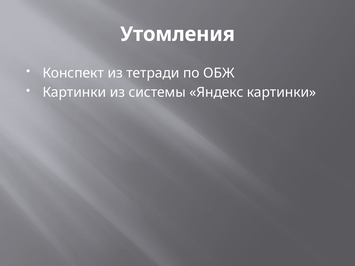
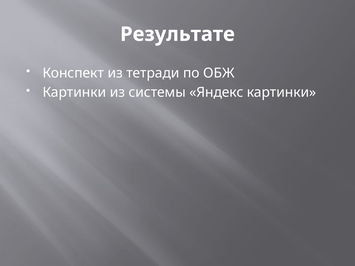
Утомления: Утомления -> Результате (177, 34)
